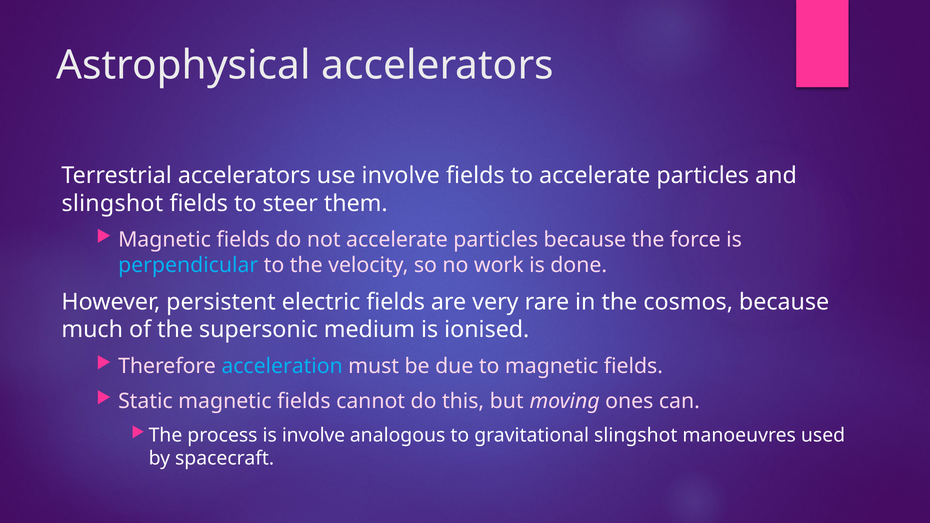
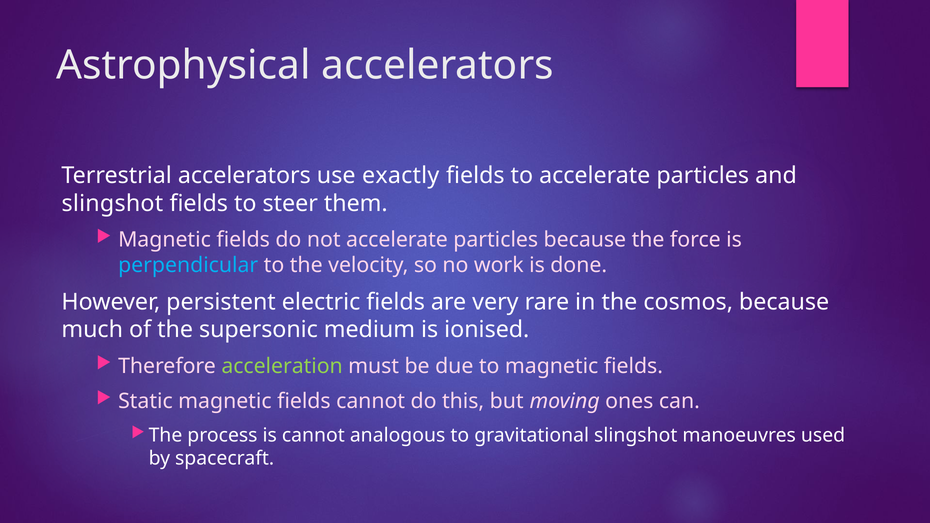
use involve: involve -> exactly (401, 176)
acceleration colour: light blue -> light green (282, 366)
is involve: involve -> cannot (313, 435)
